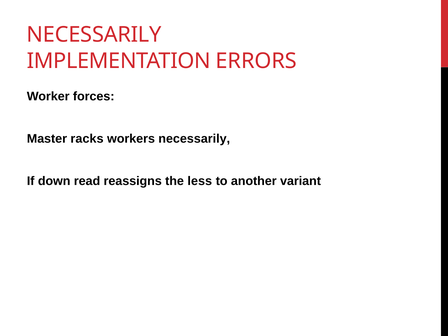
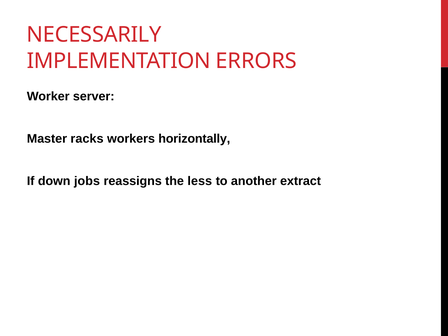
forces: forces -> server (94, 96)
workers necessarily: necessarily -> horizontally (194, 139)
read: read -> jobs (87, 181)
variant: variant -> extract (301, 181)
